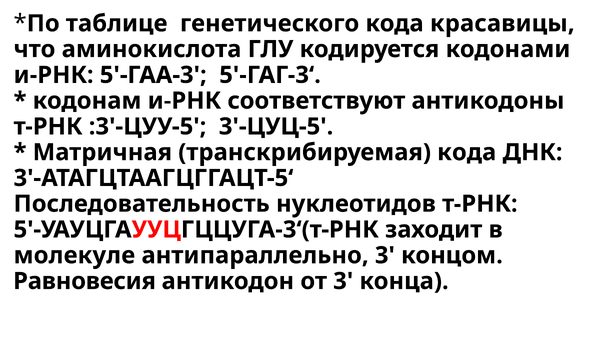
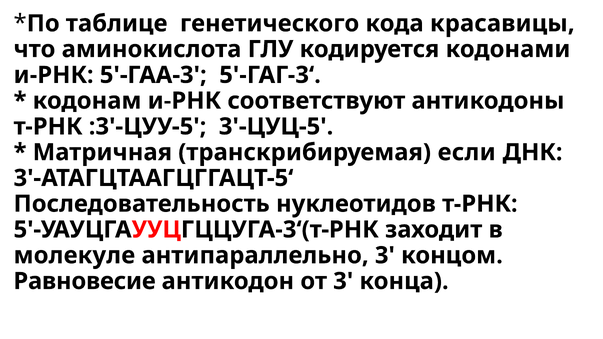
транскрибируемая кода: кода -> если (467, 152)
Равновесия: Равновесия -> Равновесие (85, 281)
